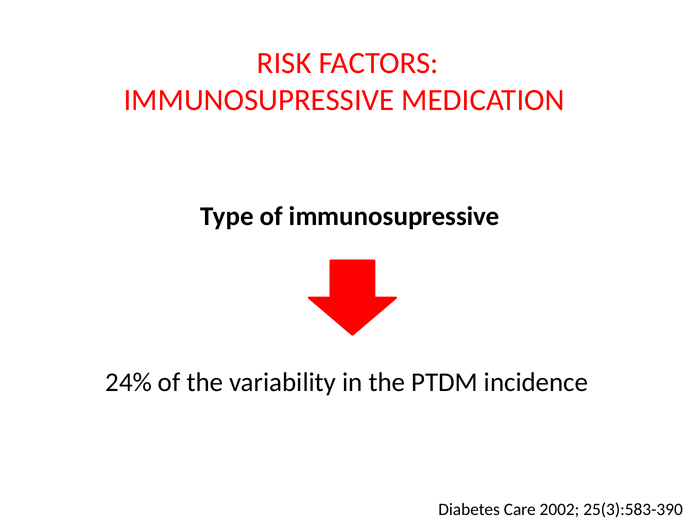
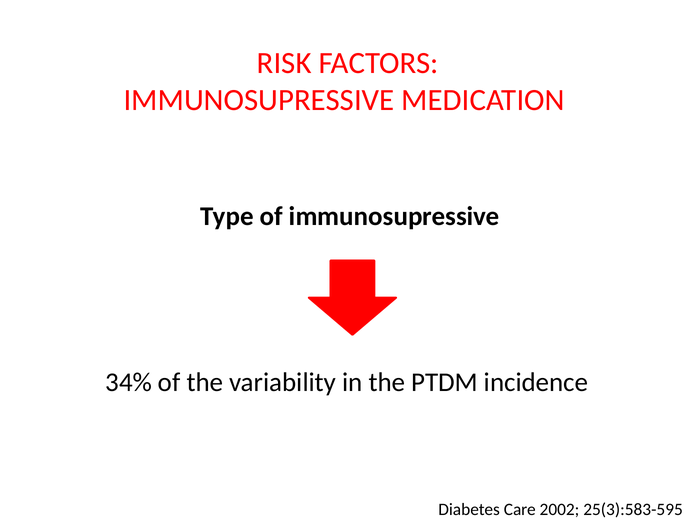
24%: 24% -> 34% (129, 382)
25(3):583-390: 25(3):583-390 -> 25(3):583-595 (633, 509)
